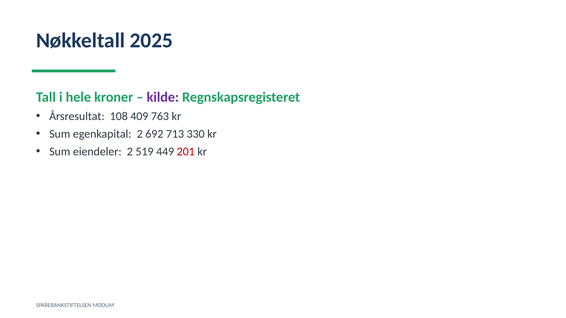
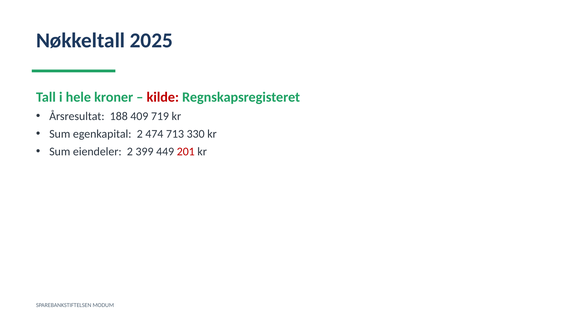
kilde colour: purple -> red (163, 97)
108: 108 -> 188 (119, 116)
763: 763 -> 719 (160, 116)
692: 692 -> 474 (154, 134)
519: 519 -> 399 (145, 152)
